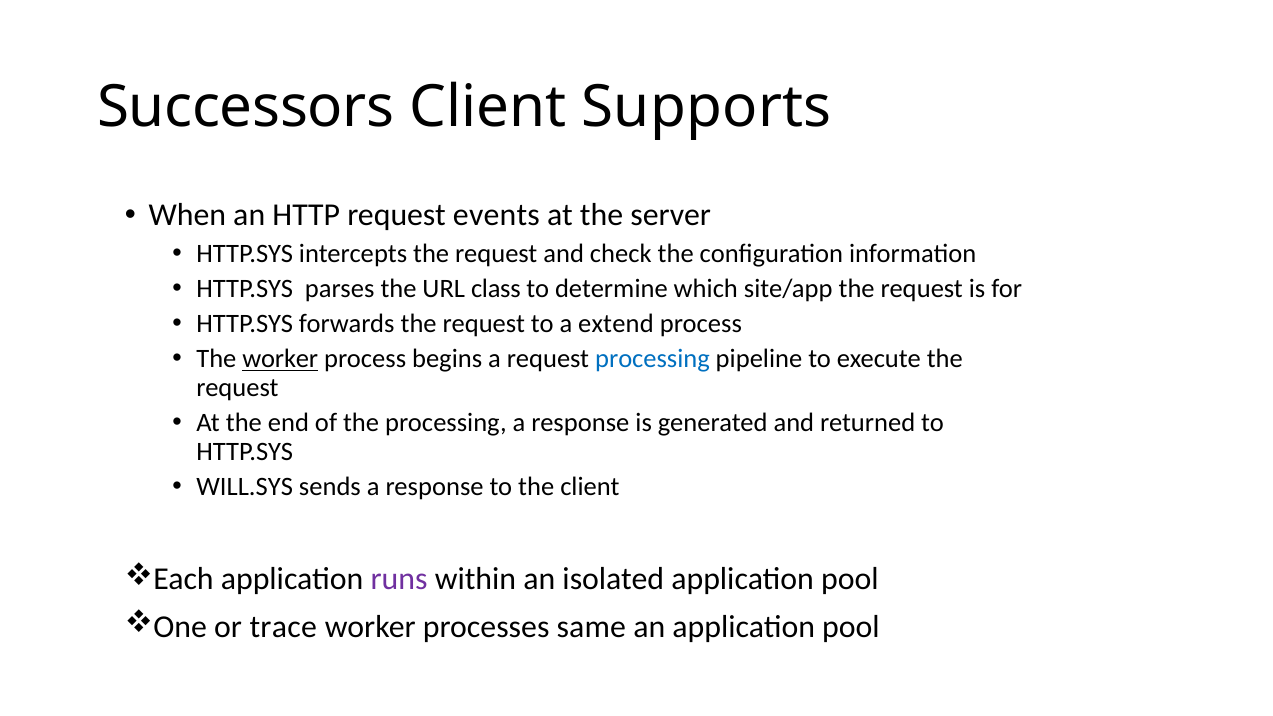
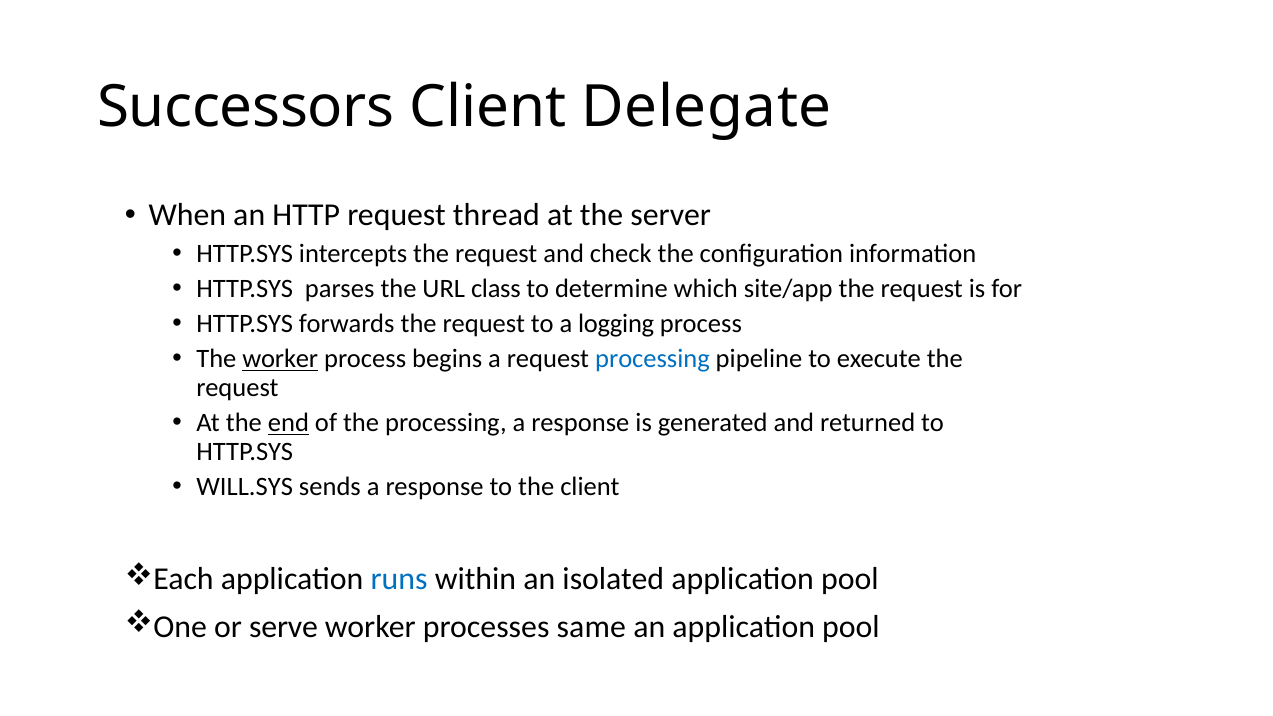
Supports: Supports -> Delegate (707, 107)
events: events -> thread (496, 215)
extend: extend -> logging (616, 324)
end underline: none -> present (288, 423)
runs colour: purple -> blue (399, 579)
trace: trace -> serve (284, 627)
